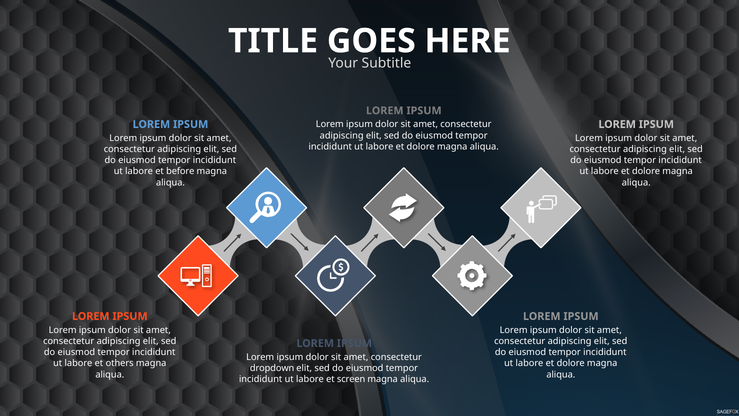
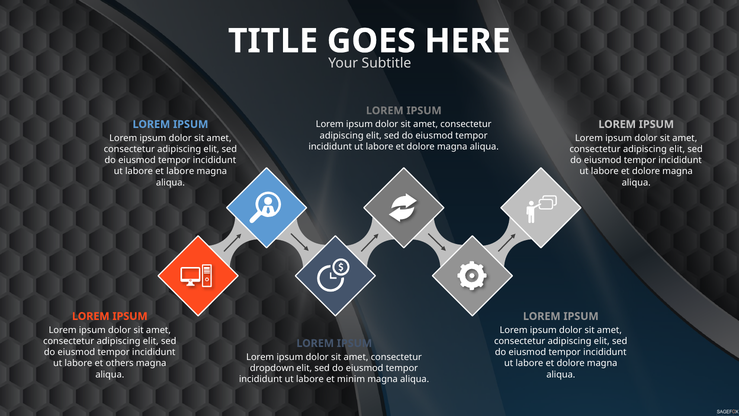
et before: before -> labore (180, 171)
screen: screen -> minim (351, 379)
